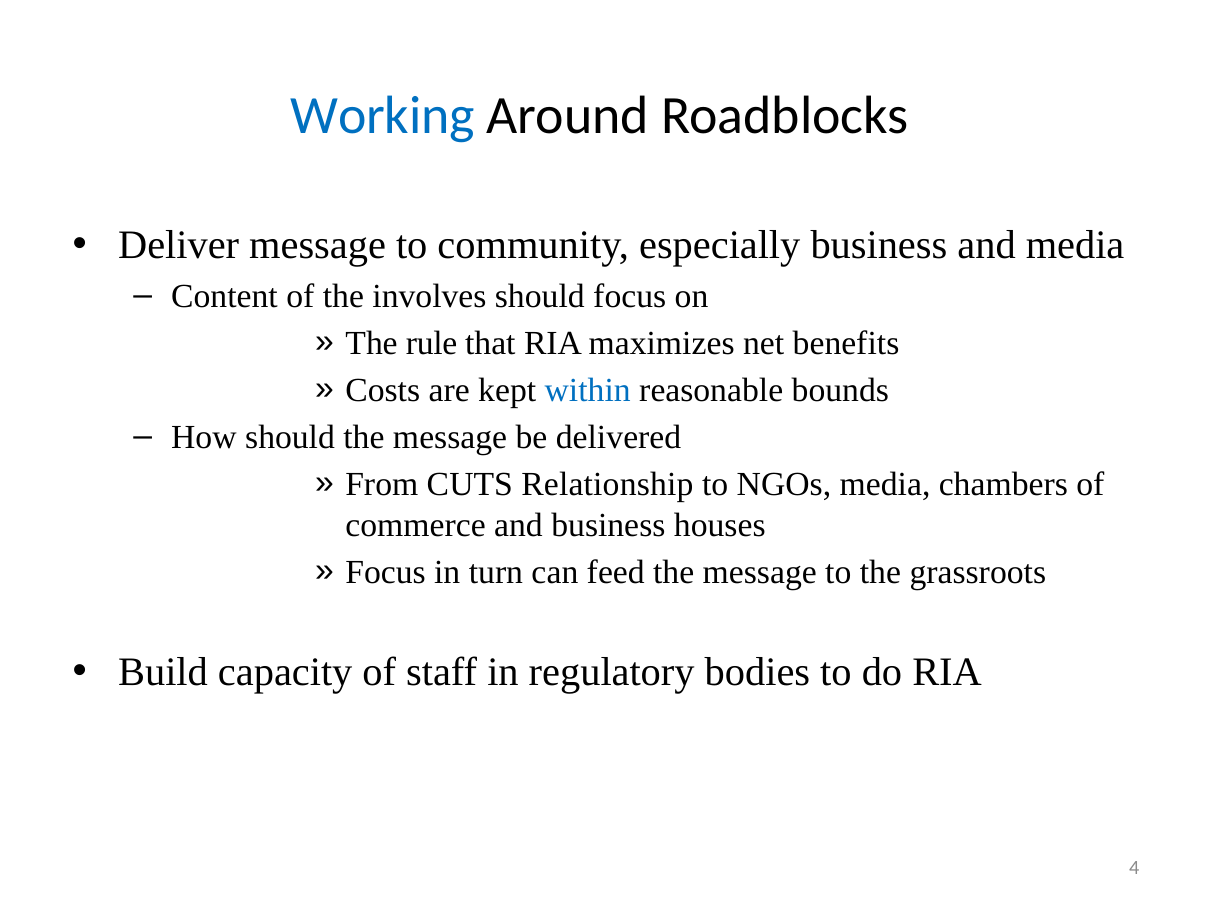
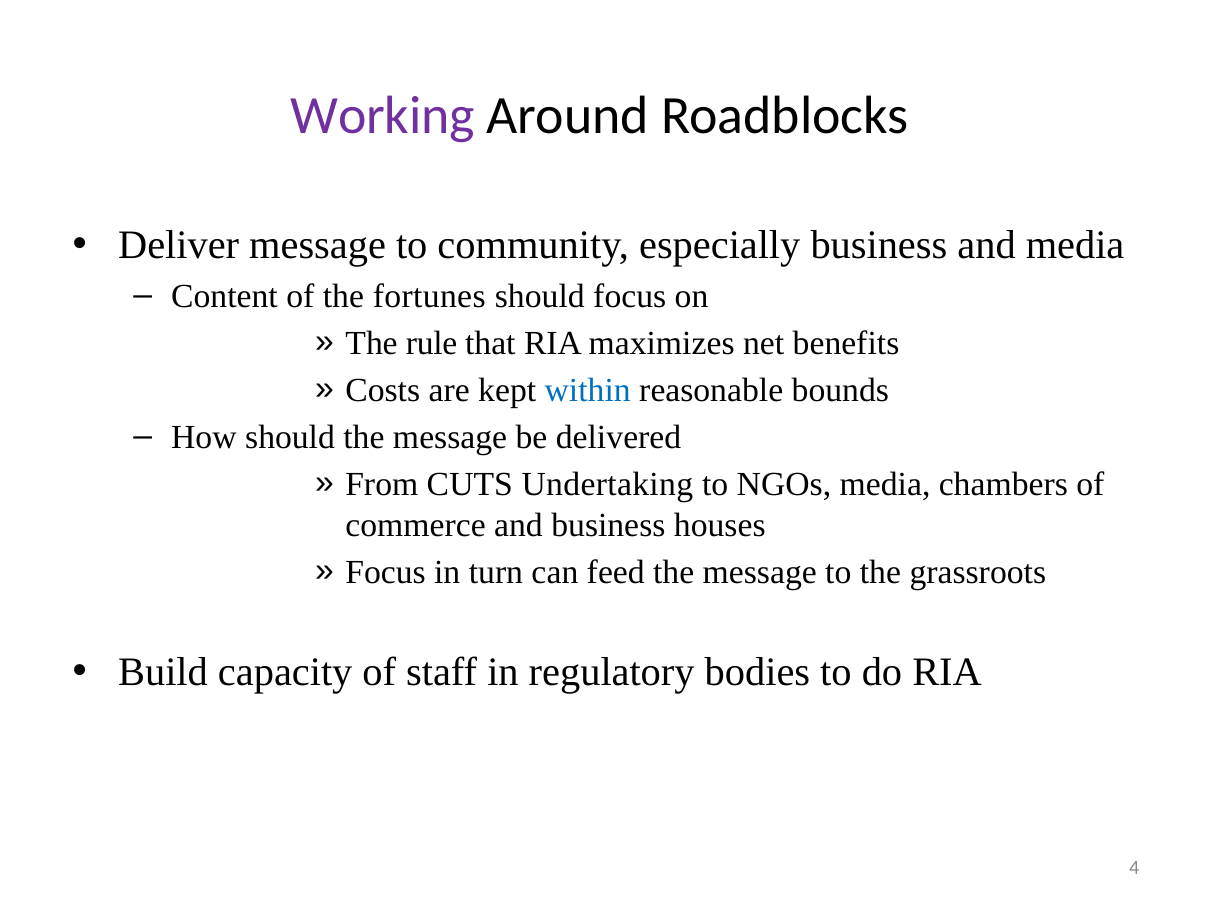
Working colour: blue -> purple (383, 116)
involves: involves -> fortunes (429, 296)
Relationship: Relationship -> Undertaking (607, 485)
